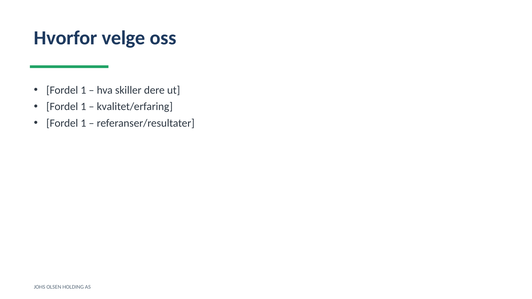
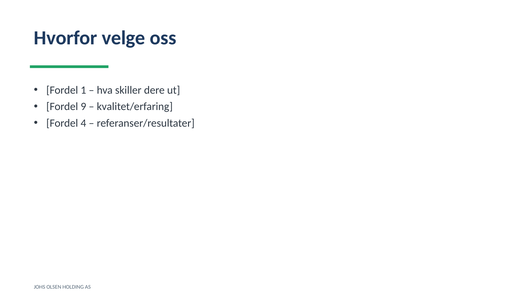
1: 1 -> 9 (83, 107)
1: 1 -> 4 (83, 123)
